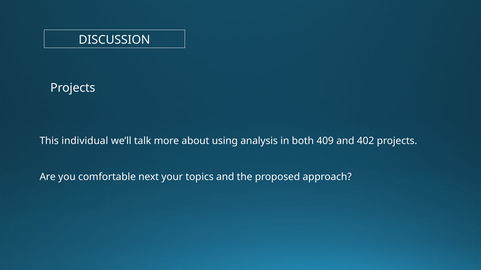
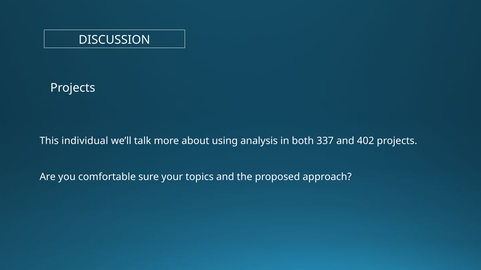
409: 409 -> 337 (325, 141)
next: next -> sure (149, 177)
